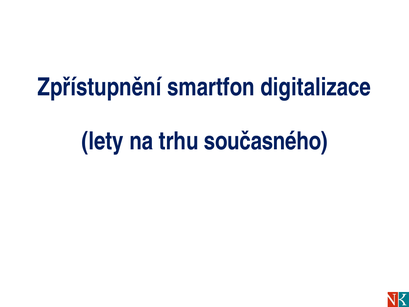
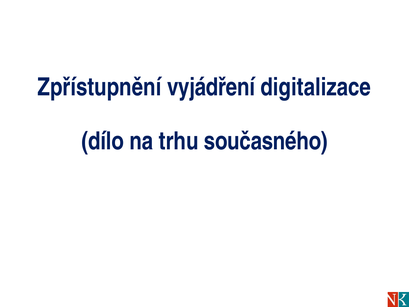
smartfon: smartfon -> vyjádření (211, 87)
lety: lety -> dílo (103, 141)
